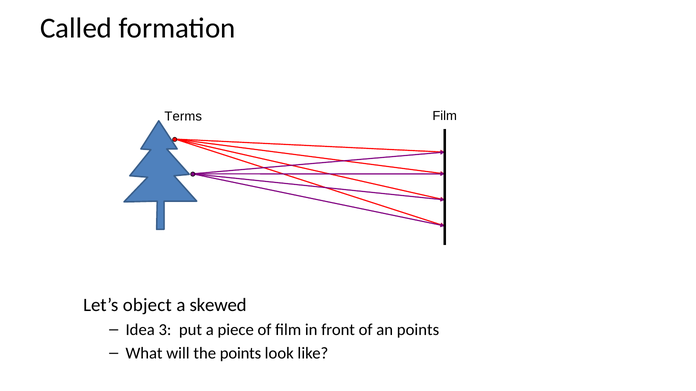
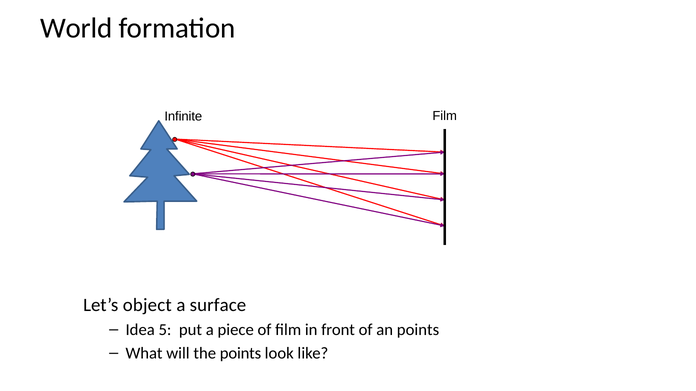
Called: Called -> World (76, 28)
Terms: Terms -> Infinite (183, 116)
skewed: skewed -> surface (218, 306)
3: 3 -> 5 (165, 330)
